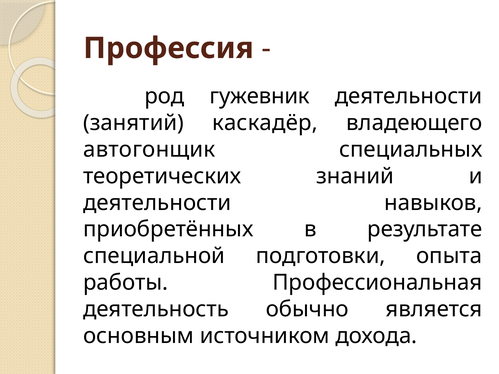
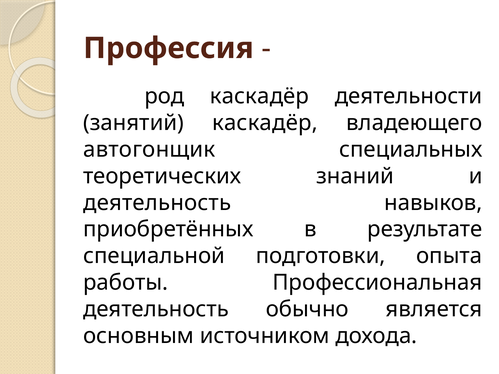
род гужевник: гужевник -> каскадёр (259, 96)
деятельности: деятельности -> деятельность (157, 203)
